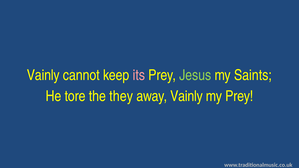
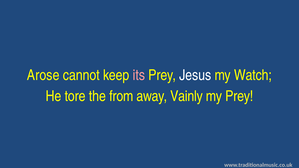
Vainly: Vainly -> Arose (43, 75)
Jesus colour: light green -> white (195, 75)
Saints: Saints -> Watch (253, 75)
they: they -> from (121, 96)
